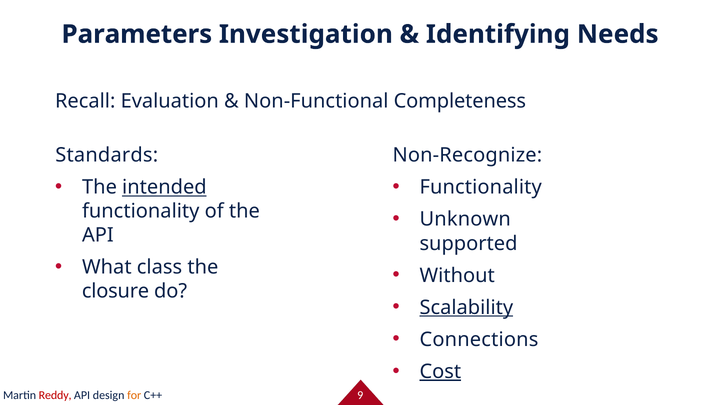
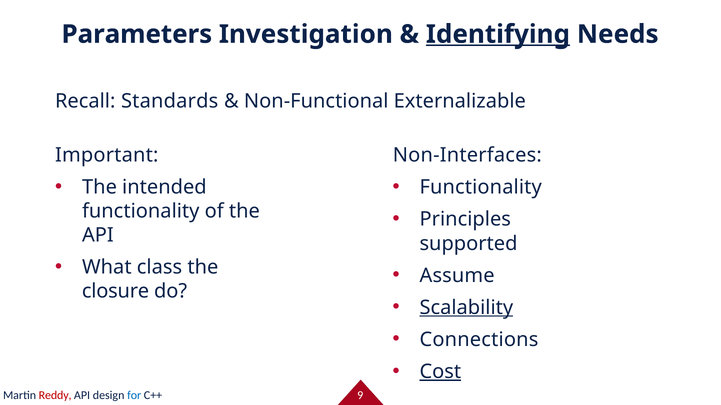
Identifying underline: none -> present (498, 34)
Evaluation: Evaluation -> Standards (170, 101)
Completeness: Completeness -> Externalizable (460, 101)
Standards: Standards -> Important (107, 156)
Non-Recognize: Non-Recognize -> Non-Interfaces (467, 156)
intended underline: present -> none (164, 188)
Unknown: Unknown -> Principles (465, 220)
Without: Without -> Assume (457, 276)
for colour: orange -> blue (134, 396)
